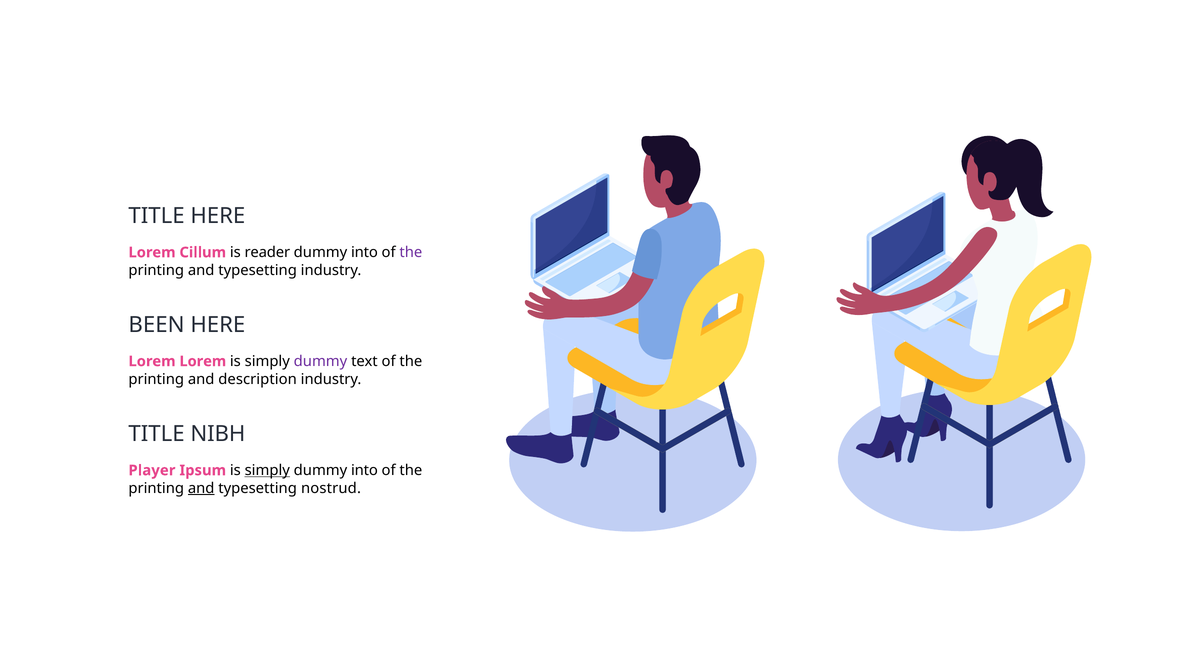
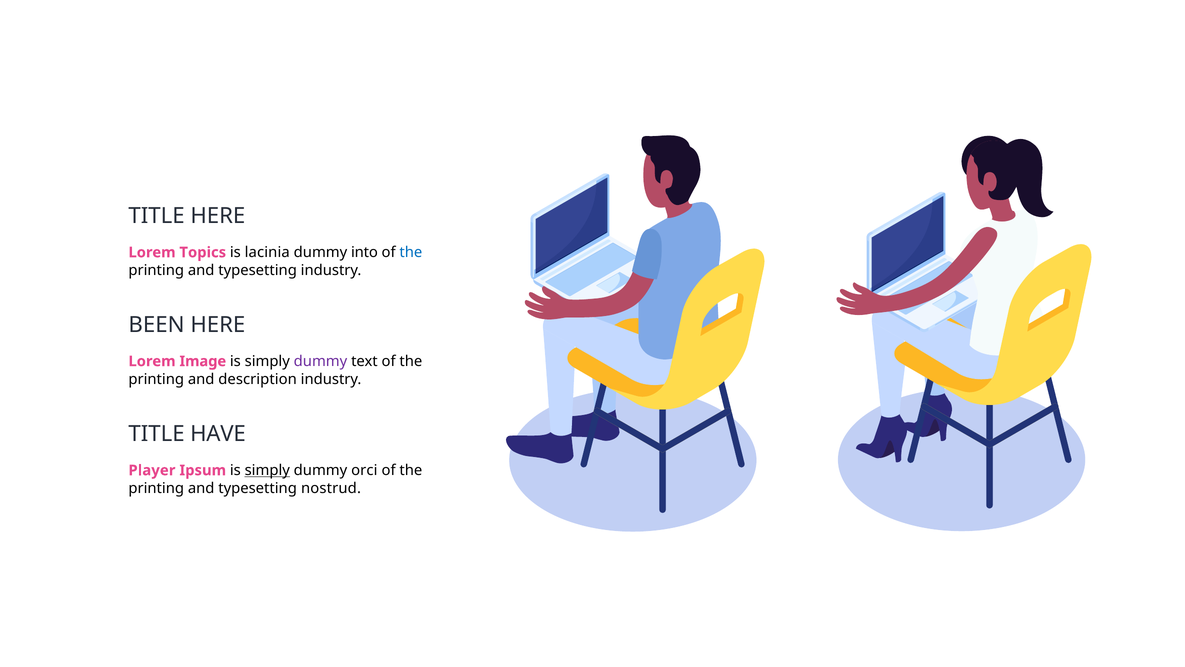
Cillum: Cillum -> Topics (203, 252)
reader: reader -> lacinia (267, 252)
the colour: purple -> blue (411, 252)
Lorem Lorem: Lorem -> Image (203, 361)
NIBH: NIBH -> HAVE (218, 434)
into: into -> orci (364, 470)
and underline: present -> none (201, 488)
